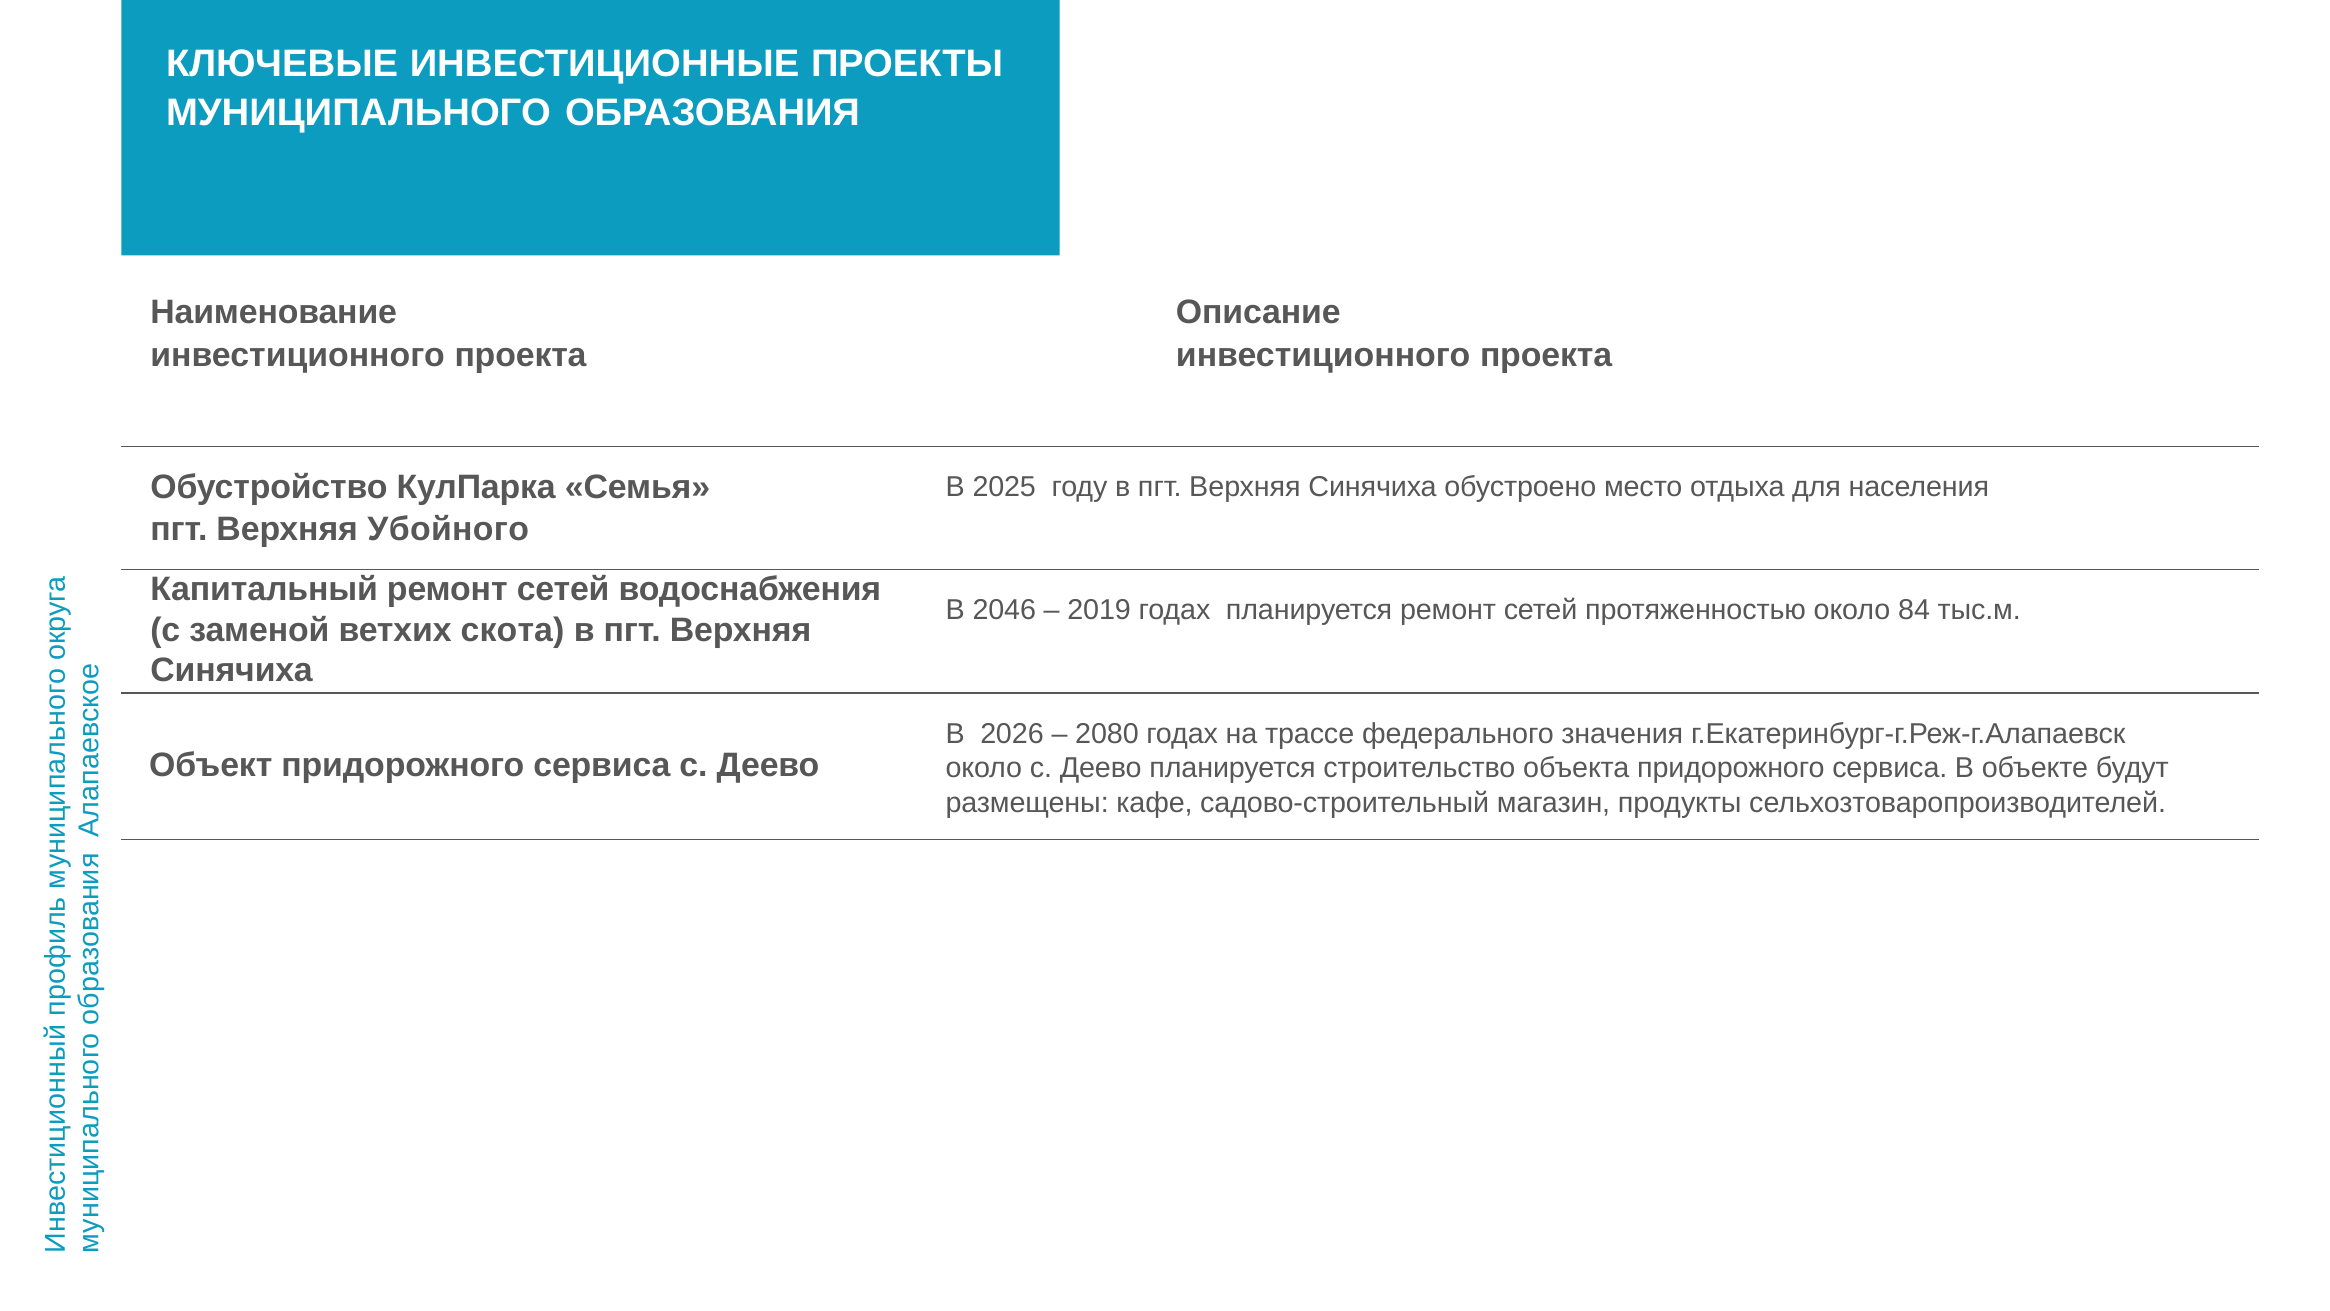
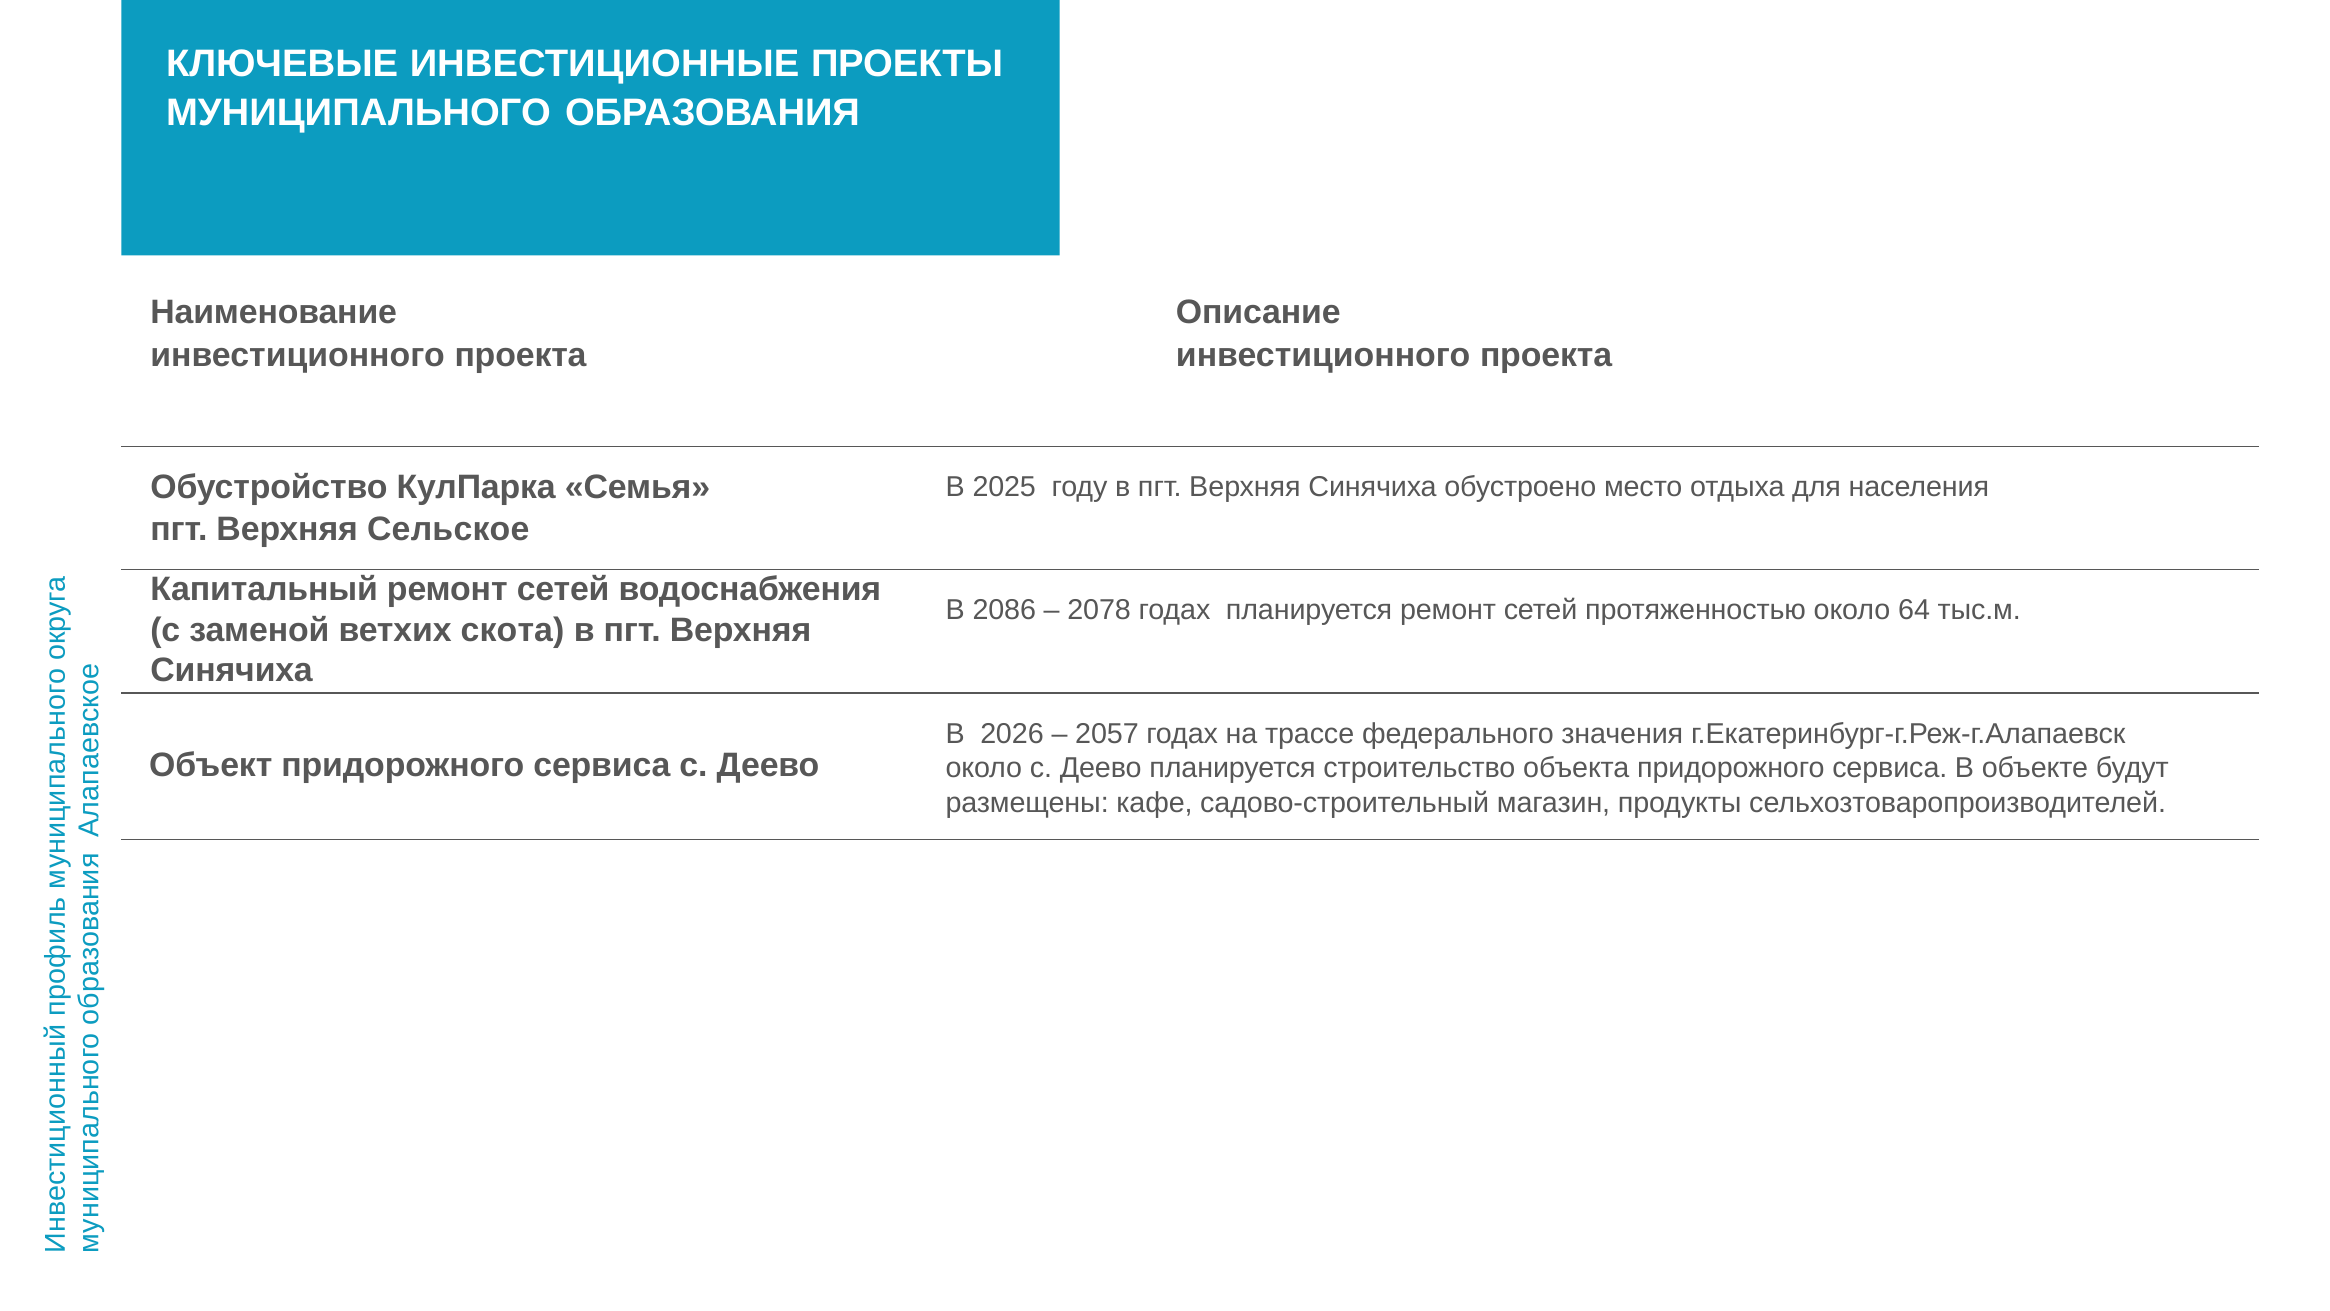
Убойного: Убойного -> Сельское (448, 530)
2046: 2046 -> 2086 (1004, 610)
2019: 2019 -> 2078 (1099, 610)
84: 84 -> 64 (1914, 610)
2080: 2080 -> 2057 (1107, 734)
